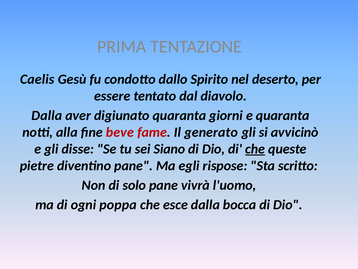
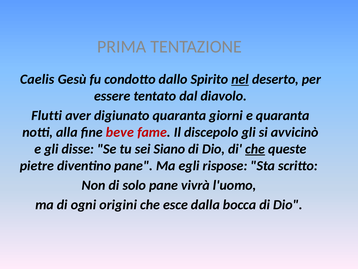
nel underline: none -> present (240, 79)
Dalla: Dalla -> Flutti (47, 115)
generato: generato -> discepolo (211, 132)
poppa: poppa -> origini (118, 204)
